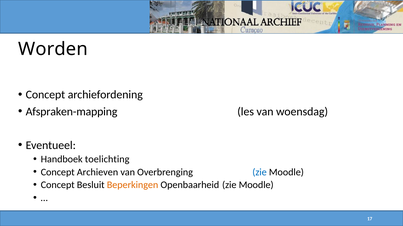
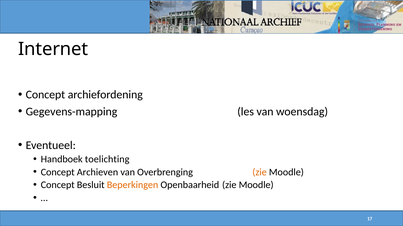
Worden: Worden -> Internet (53, 49)
Afspraken-mapping: Afspraken-mapping -> Gegevens-mapping (71, 112)
zie colour: blue -> orange (260, 173)
